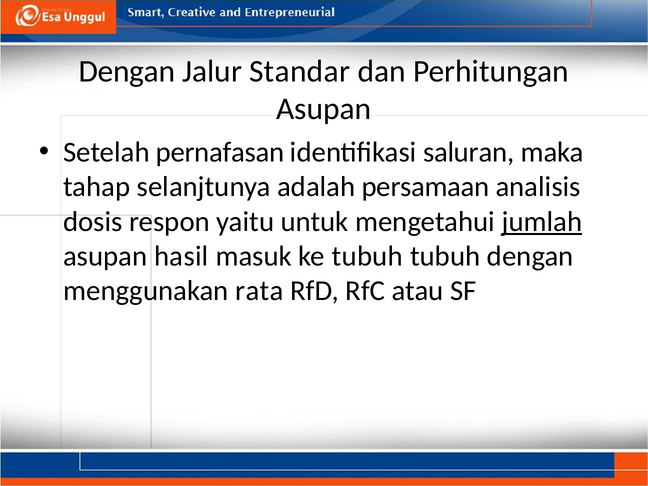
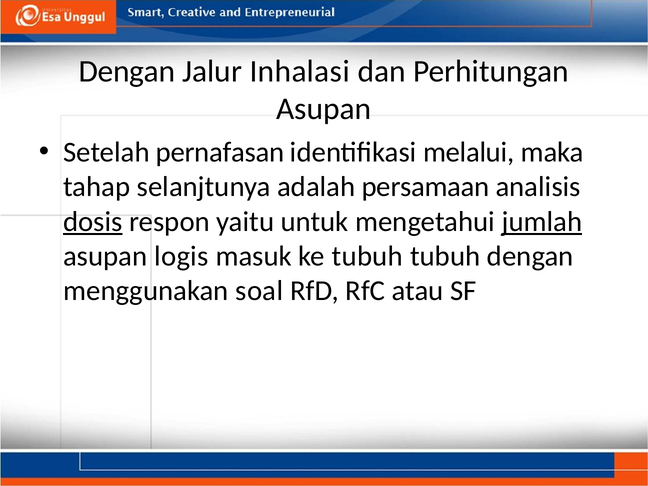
Standar: Standar -> Inhalasi (300, 71)
saluran: saluran -> melalui (469, 152)
dosis underline: none -> present (93, 222)
hasil: hasil -> logis (181, 256)
rata: rata -> soal (259, 291)
